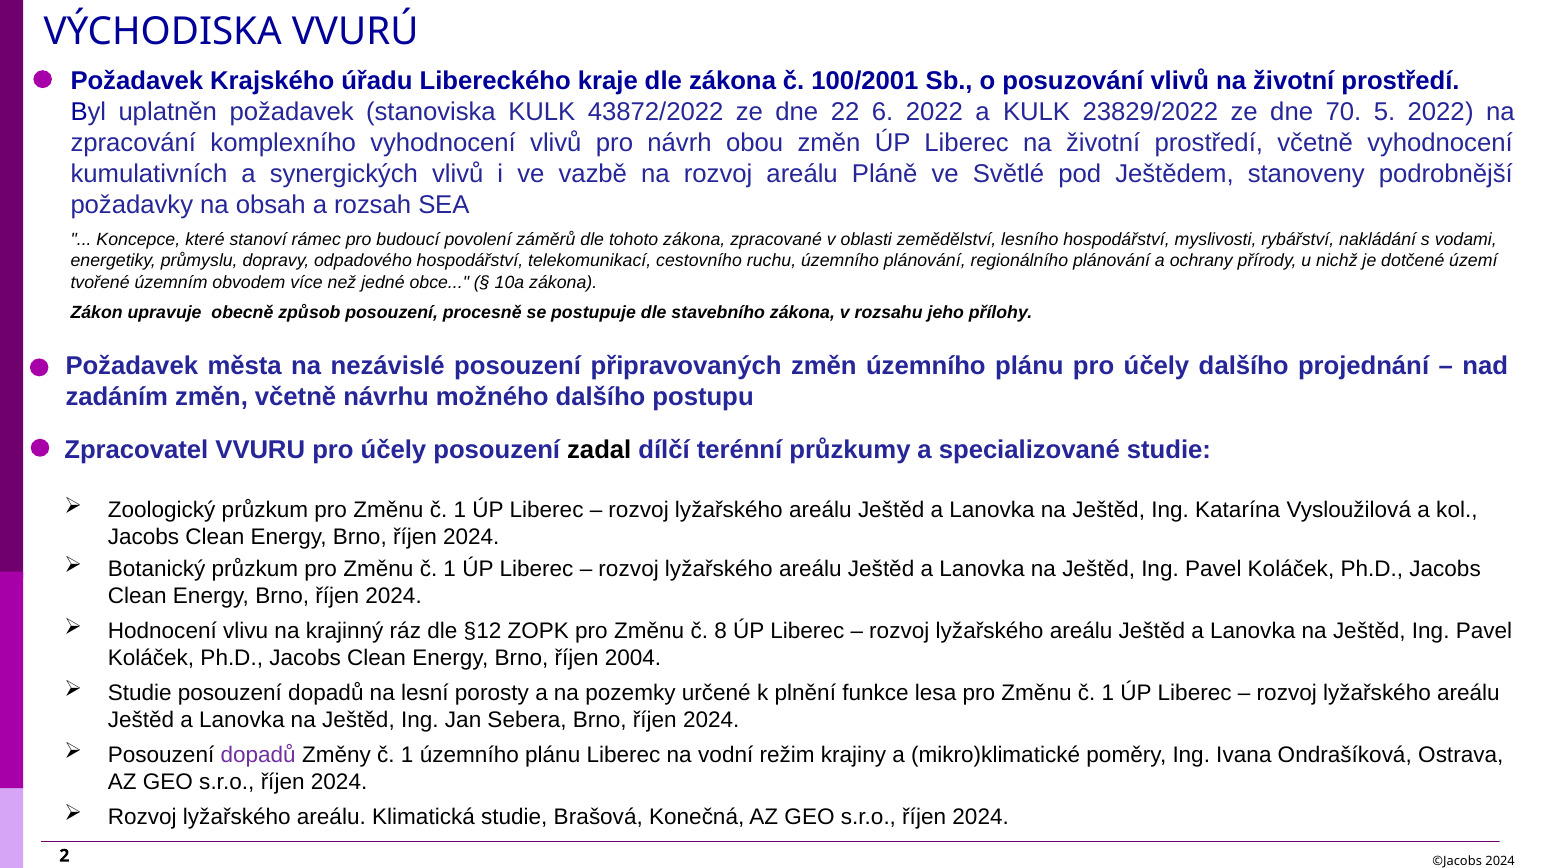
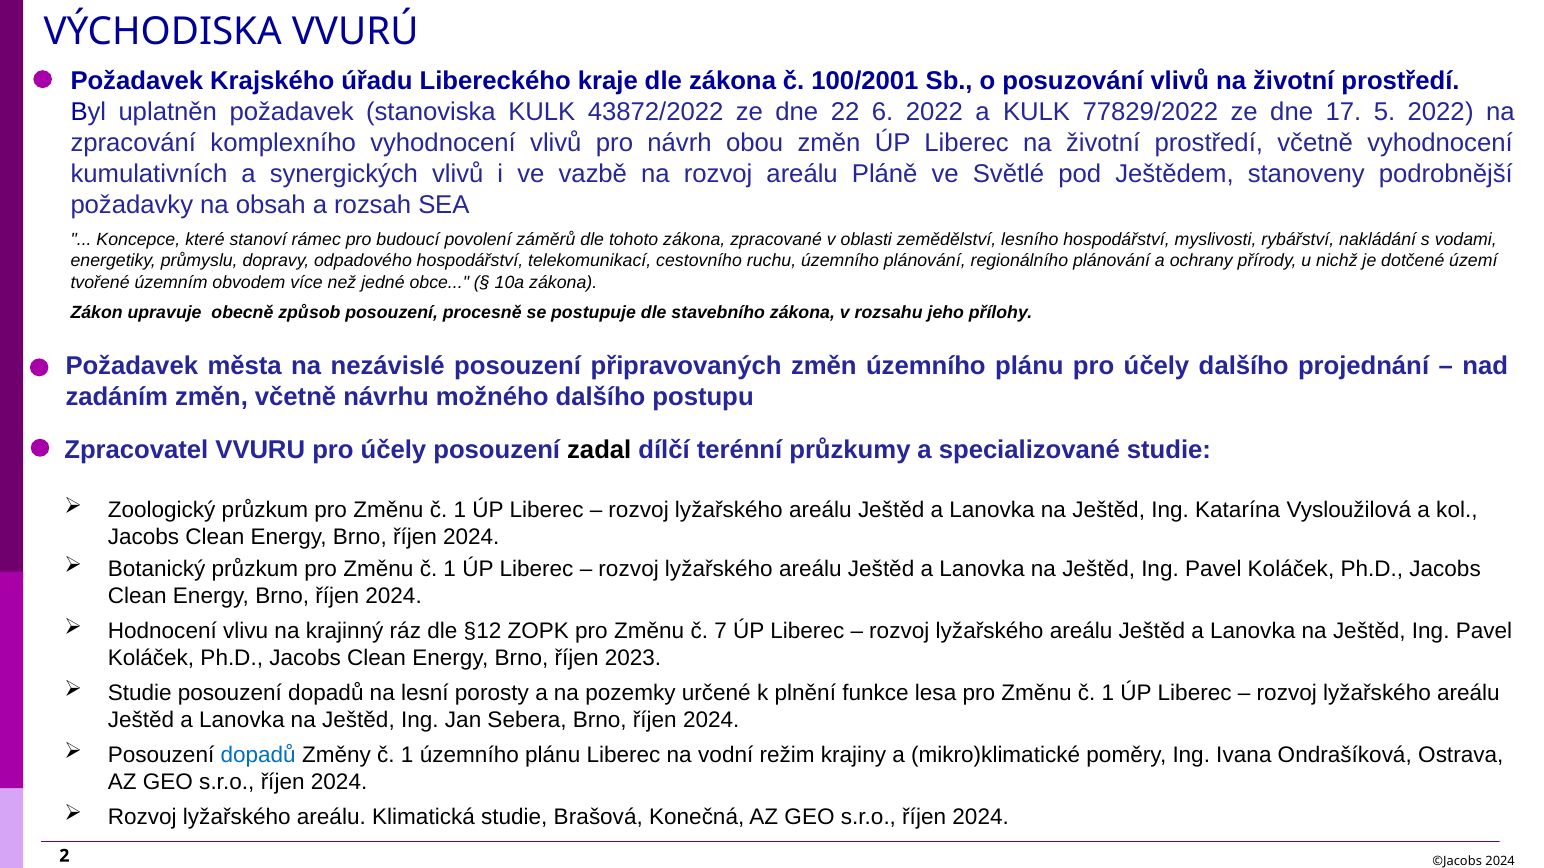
23829/2022: 23829/2022 -> 77829/2022 (1150, 112)
70: 70 -> 17 (1343, 112)
8: 8 -> 7 (721, 631)
2004: 2004 -> 2023 (633, 658)
dopadů colour: purple -> blue (258, 755)
